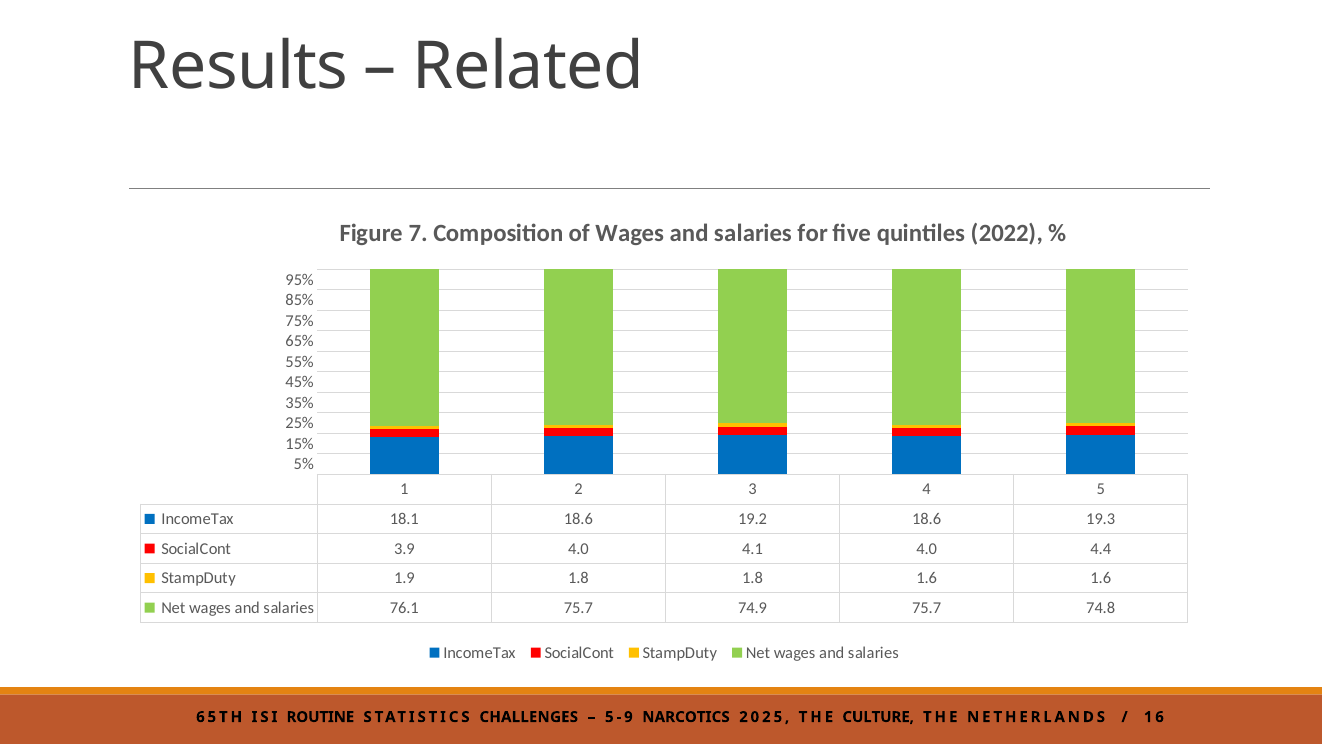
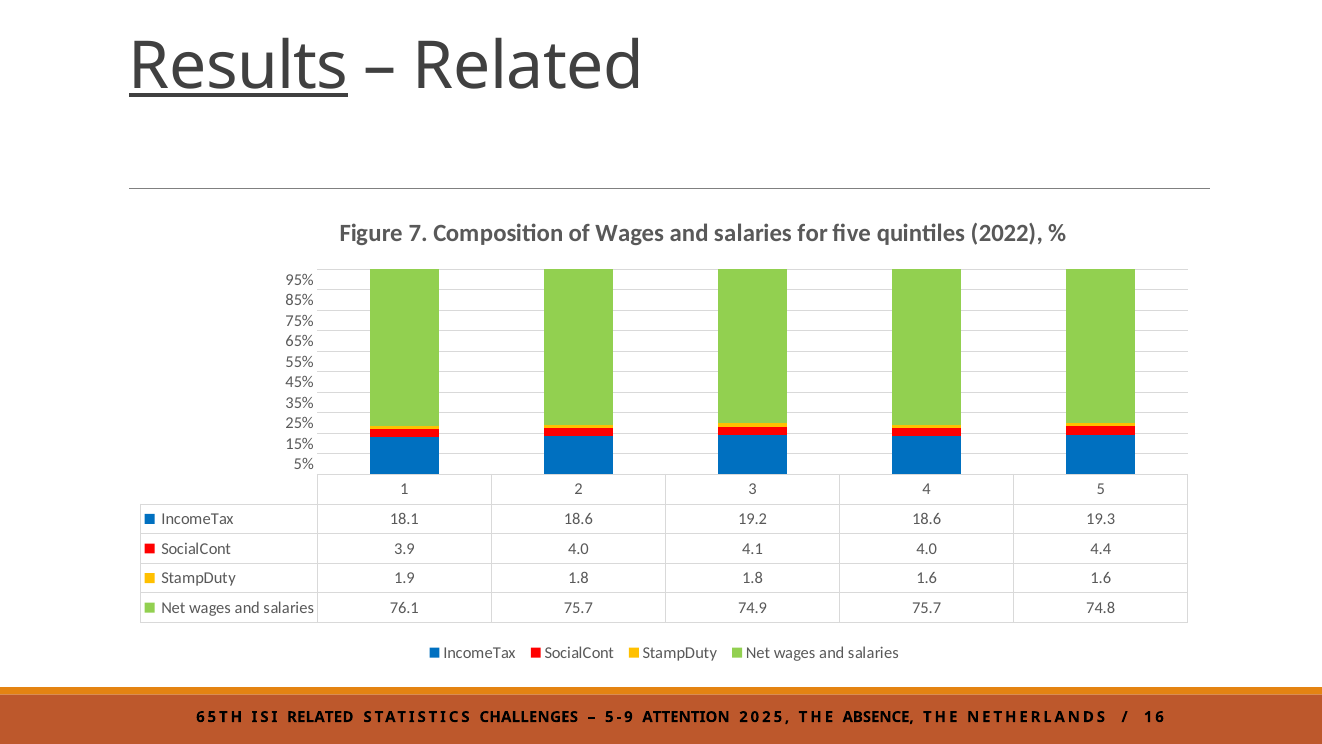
Results underline: none -> present (239, 67)
ISI ROUTINE: ROUTINE -> RELATED (320, 717)
NARCOTICS: NARCOTICS -> ATTENTION (686, 717)
CULTURE: CULTURE -> ABSENCE (878, 717)
